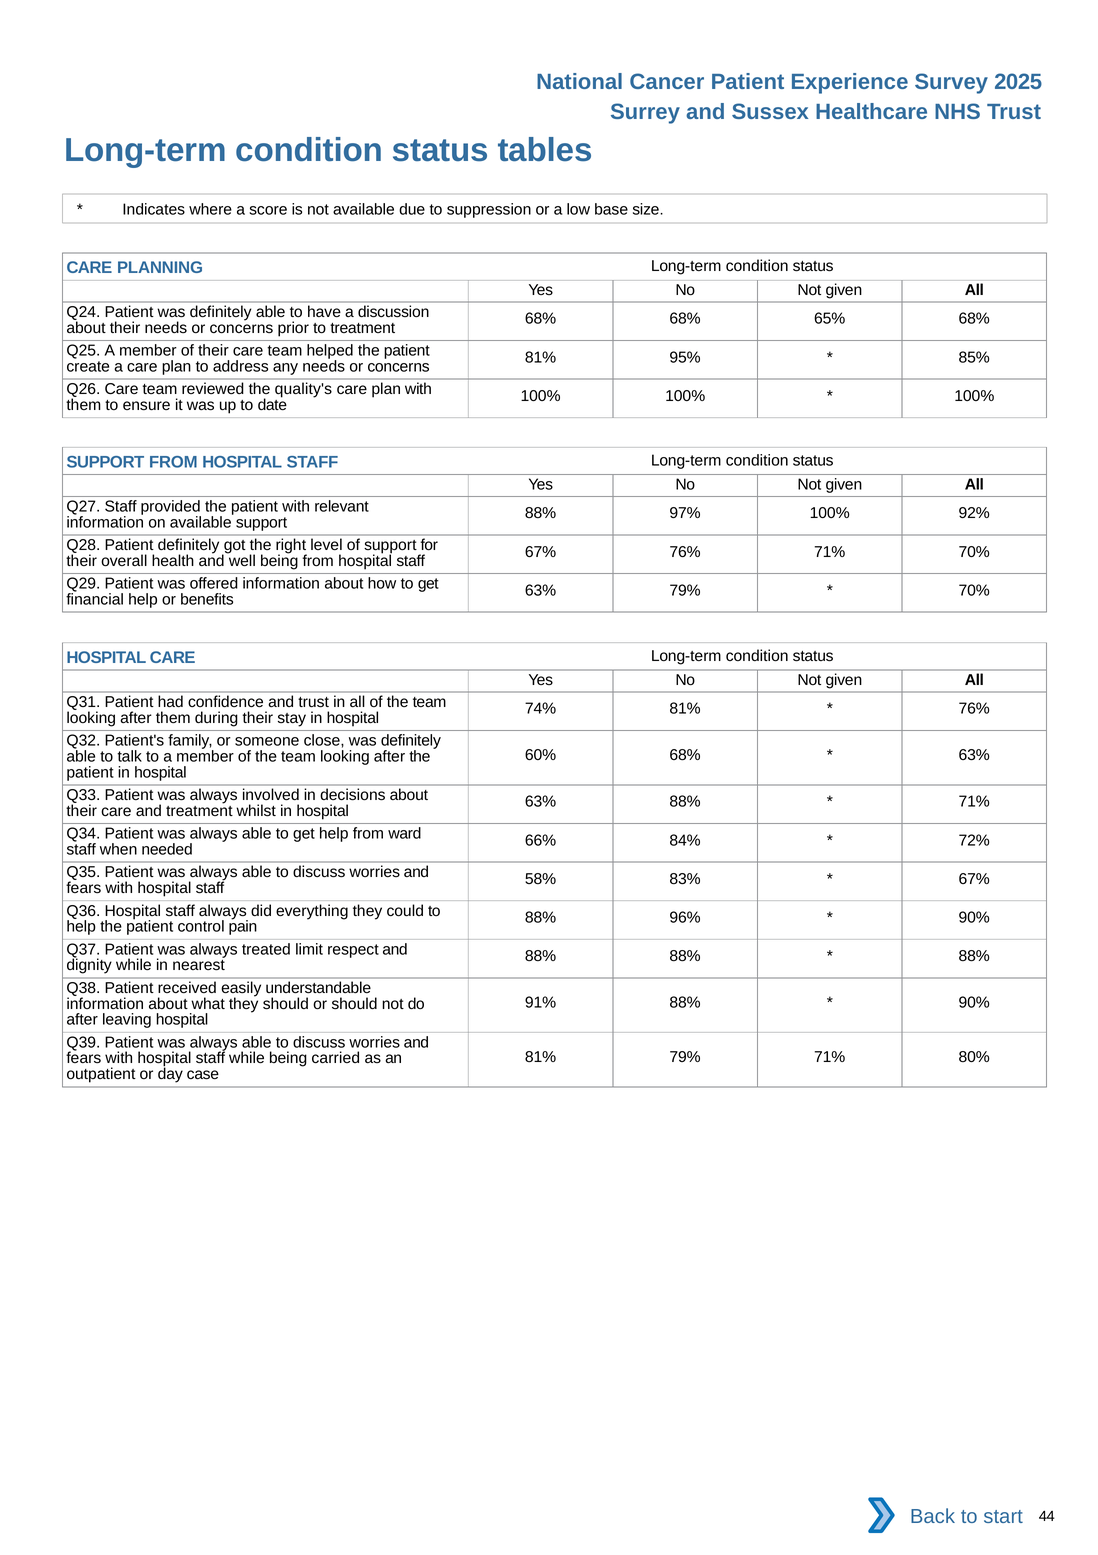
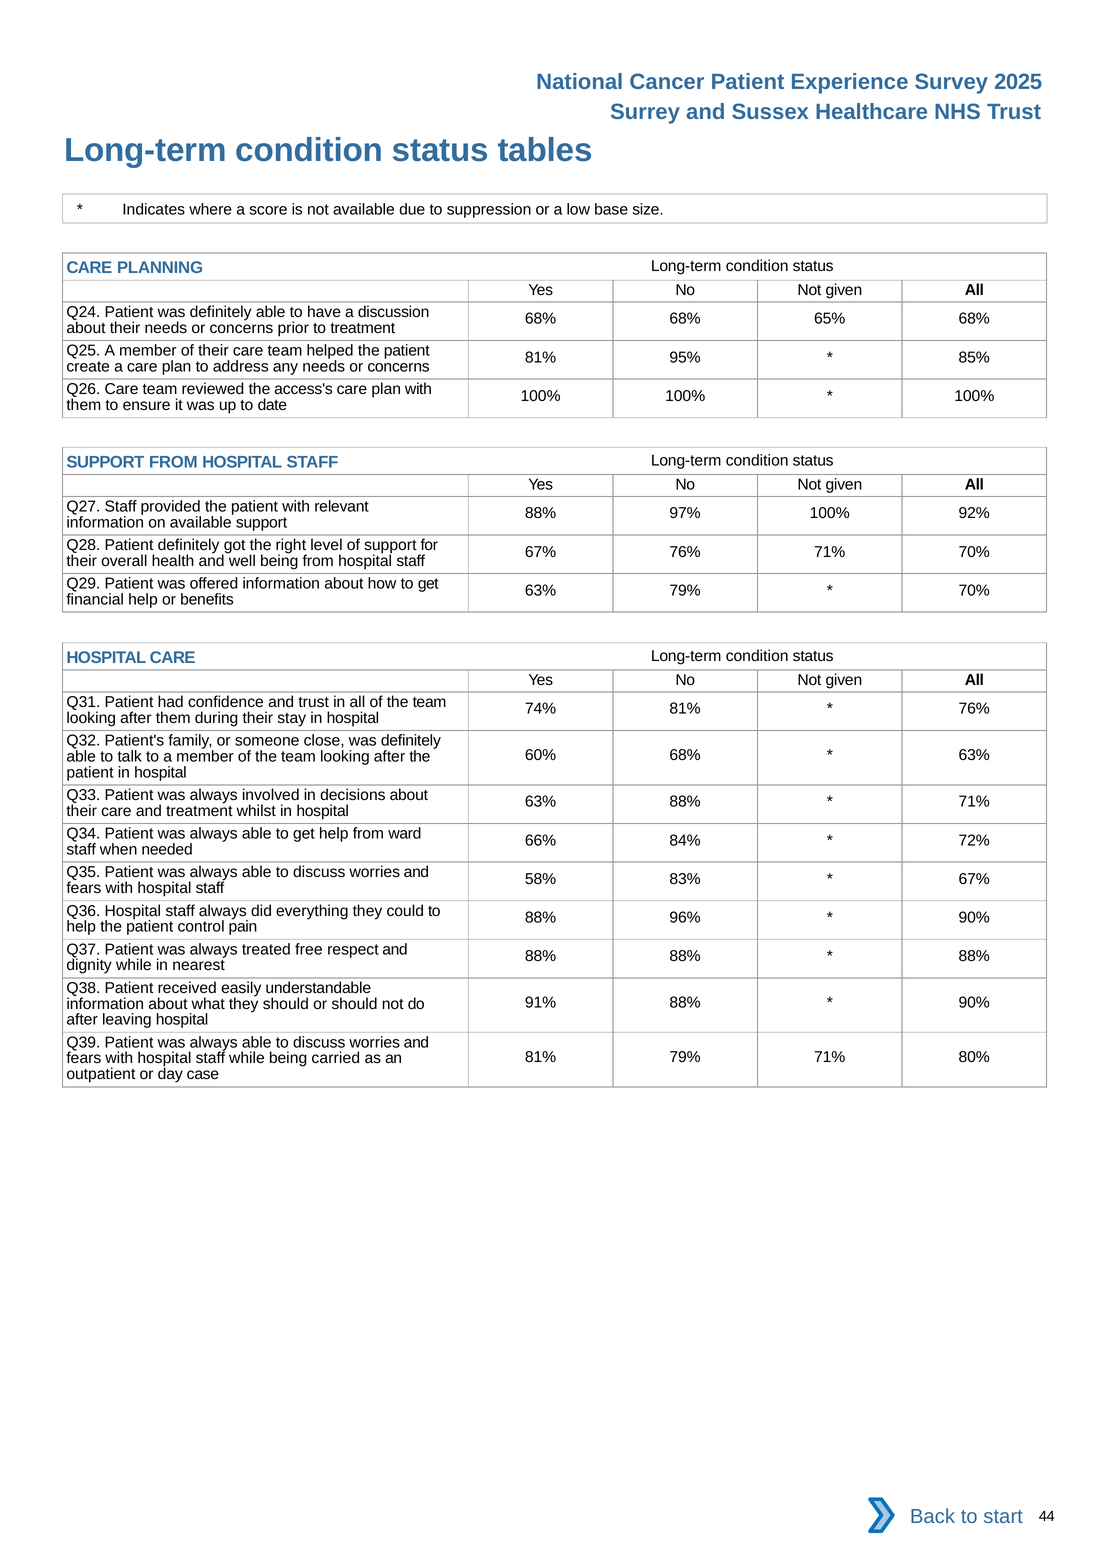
quality's: quality's -> access's (304, 389)
limit: limit -> free (309, 949)
